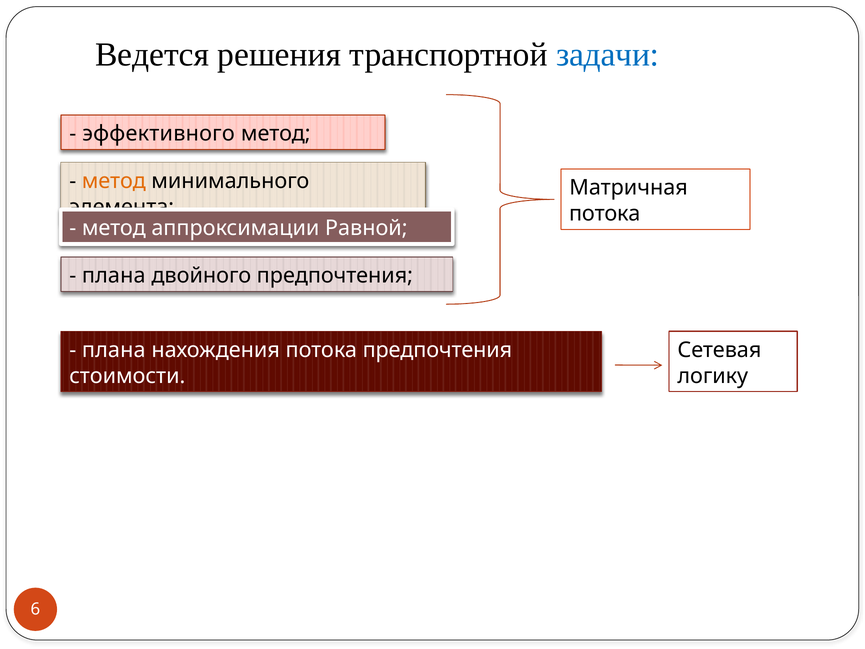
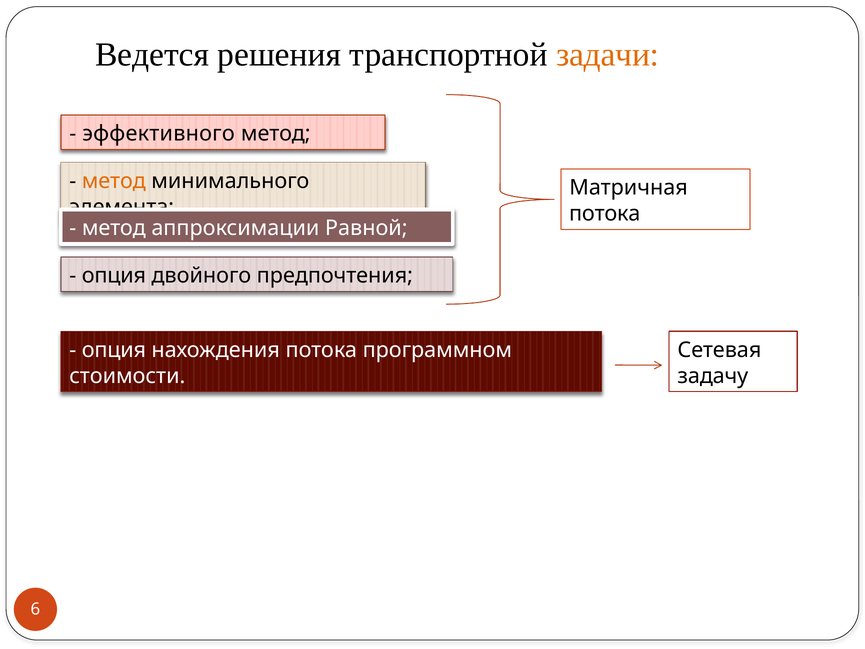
задачи colour: blue -> orange (608, 55)
плана: плана -> опция (114, 276)
плана: плана -> опция (114, 350)
потока предпочтения: предпочтения -> программном (437, 350)
логику: логику -> задачу (713, 376)
